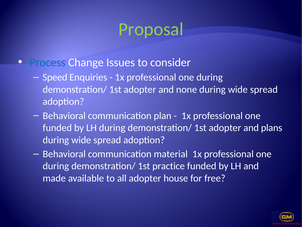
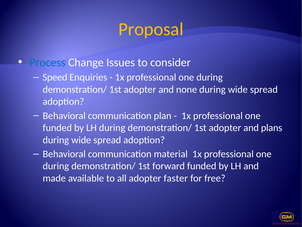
Proposal colour: light green -> yellow (151, 29)
practice: practice -> forward (169, 166)
house: house -> faster (176, 178)
